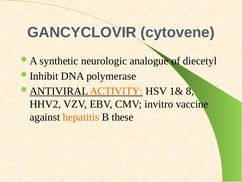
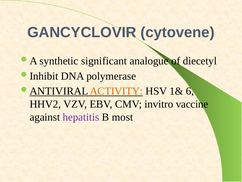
neurologic: neurologic -> significant (104, 61)
8: 8 -> 6 (190, 91)
hepatitis colour: orange -> purple (81, 117)
these: these -> most (122, 117)
